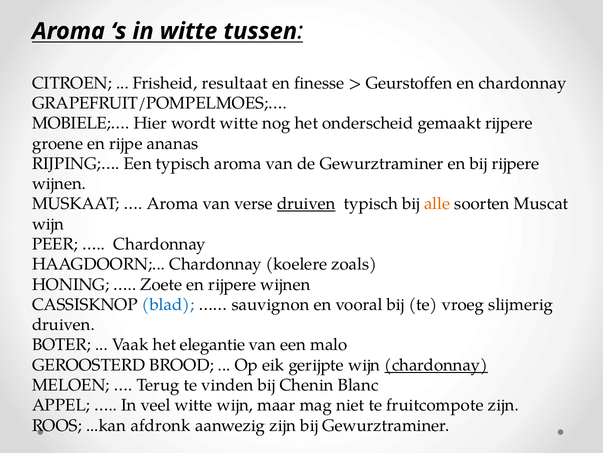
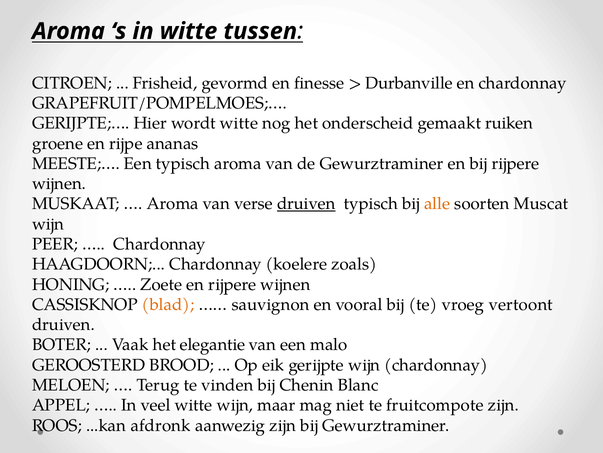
resultaat: resultaat -> gevormd (235, 83)
Geurstoffen: Geurstoffen -> Durbanville (409, 83)
MOBIELE;…: MOBIELE;… -> GERIJPTE;… (81, 123)
gemaakt rijpere: rijpere -> ruiken (509, 123)
RIJPING;…: RIJPING;… -> MEESTE;… (76, 163)
blad colour: blue -> orange (168, 304)
slijmerig: slijmerig -> vertoont (521, 304)
chardonnay underline: present -> none (436, 364)
